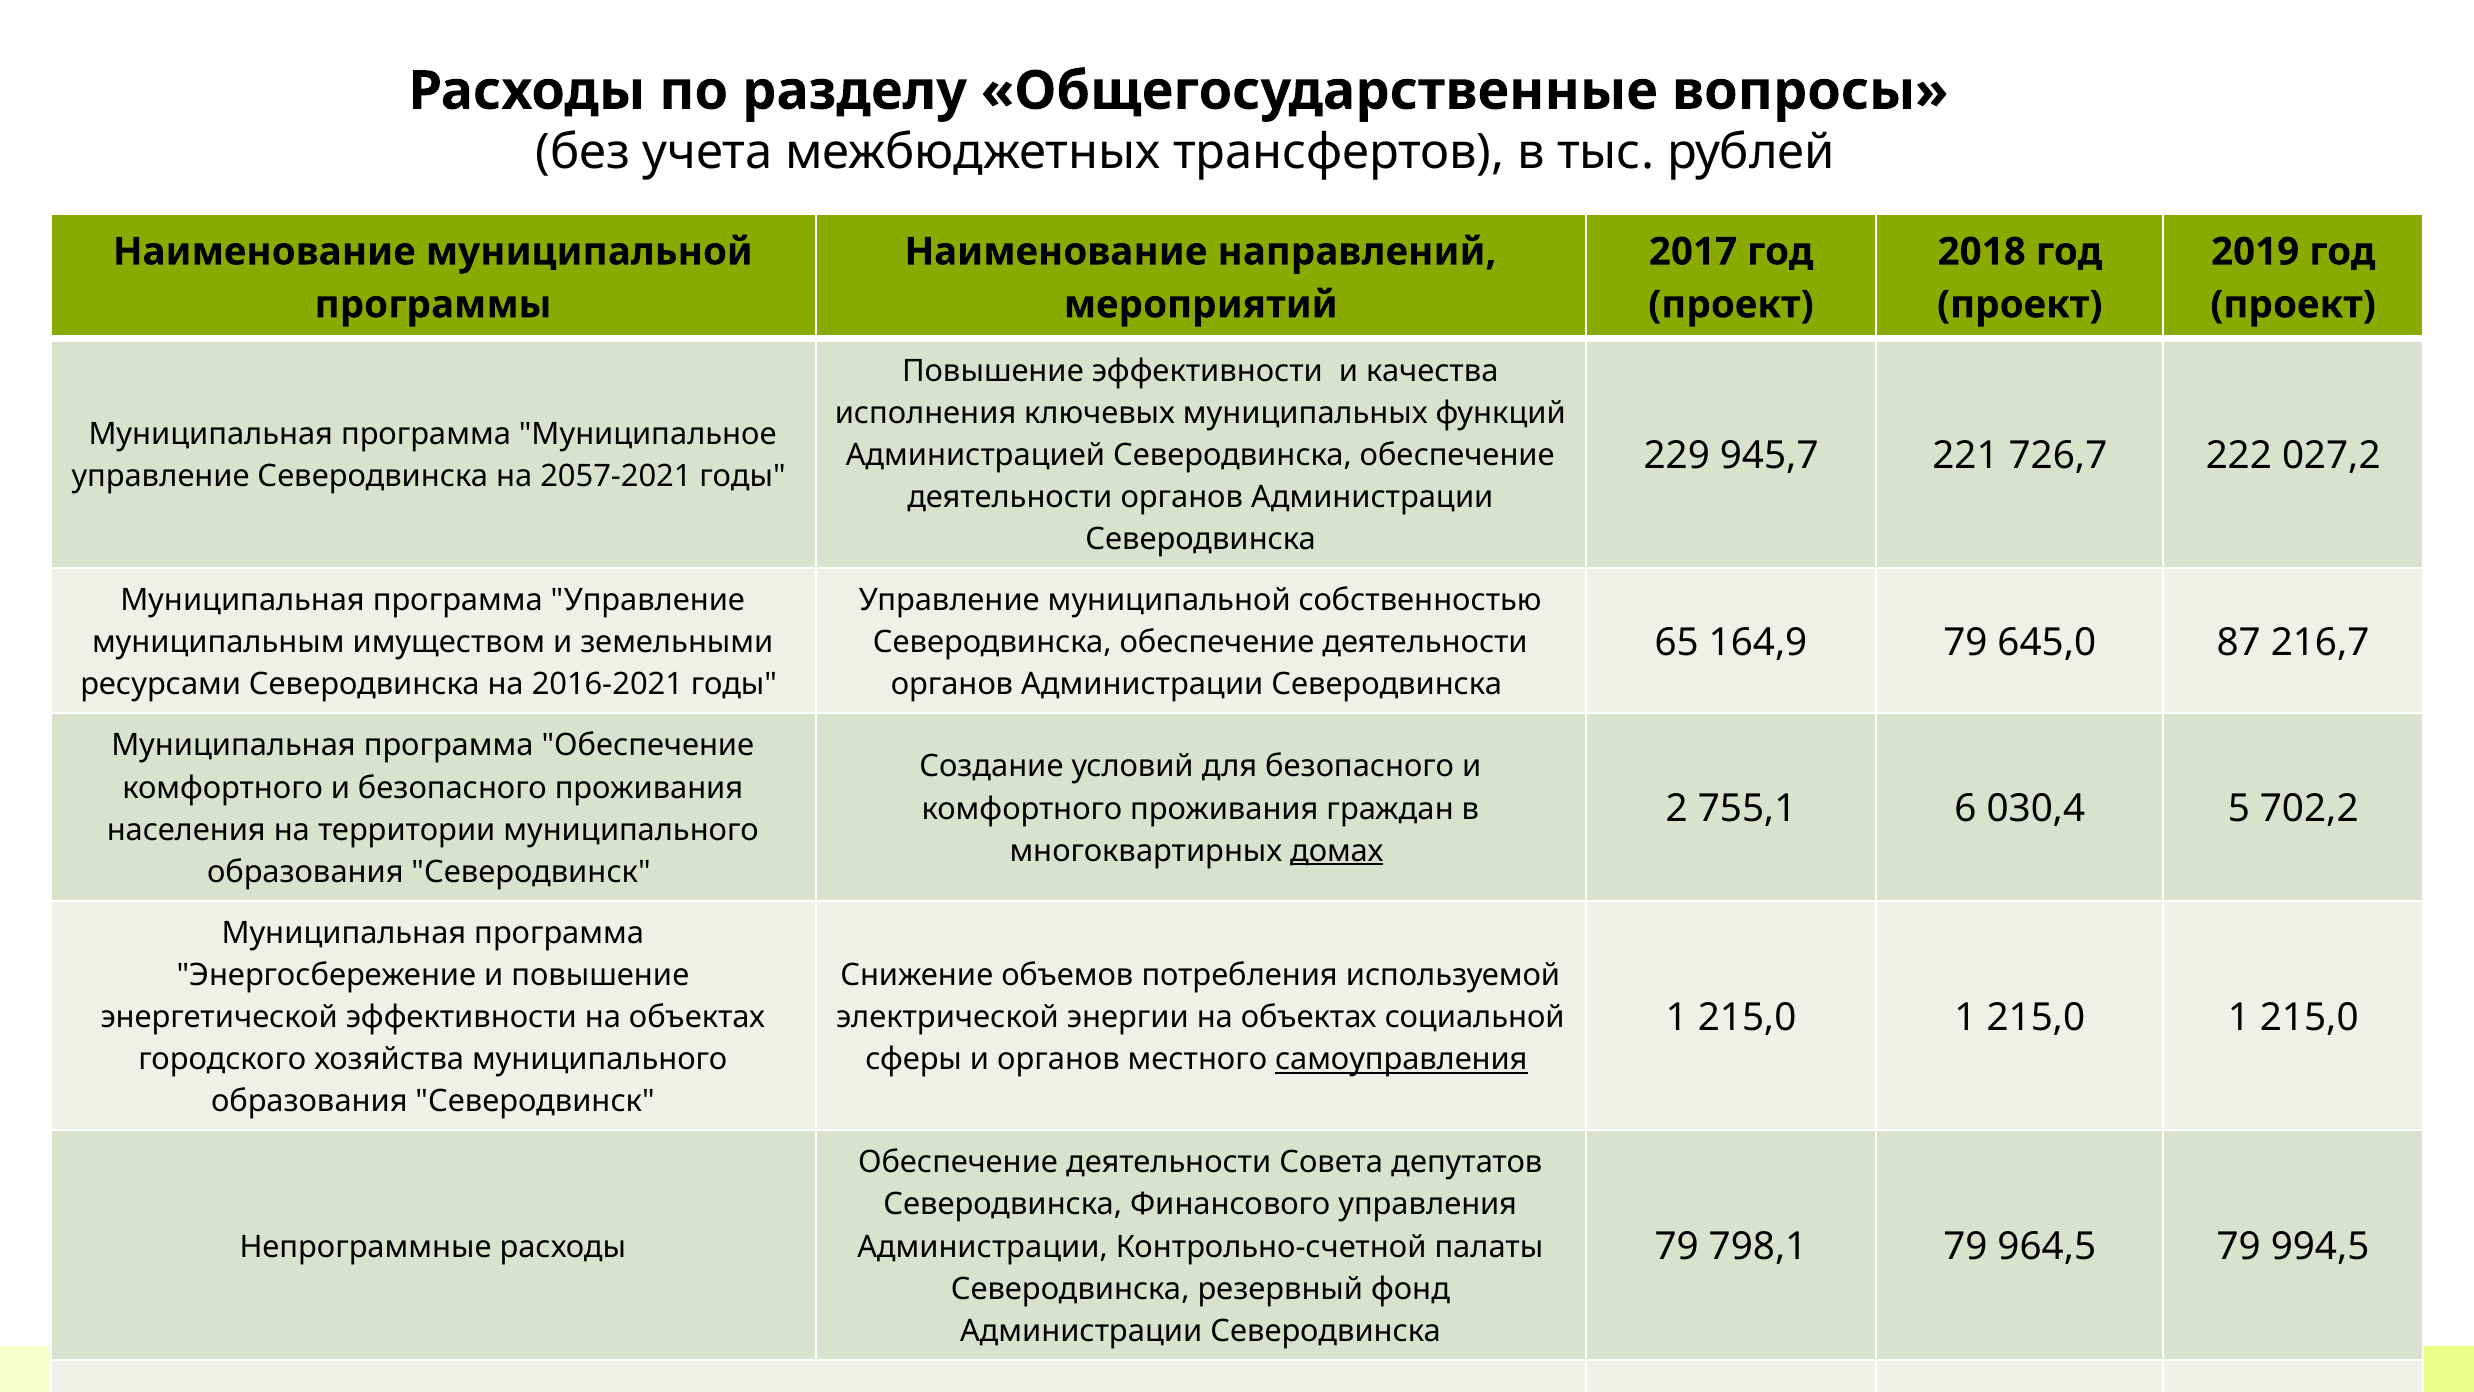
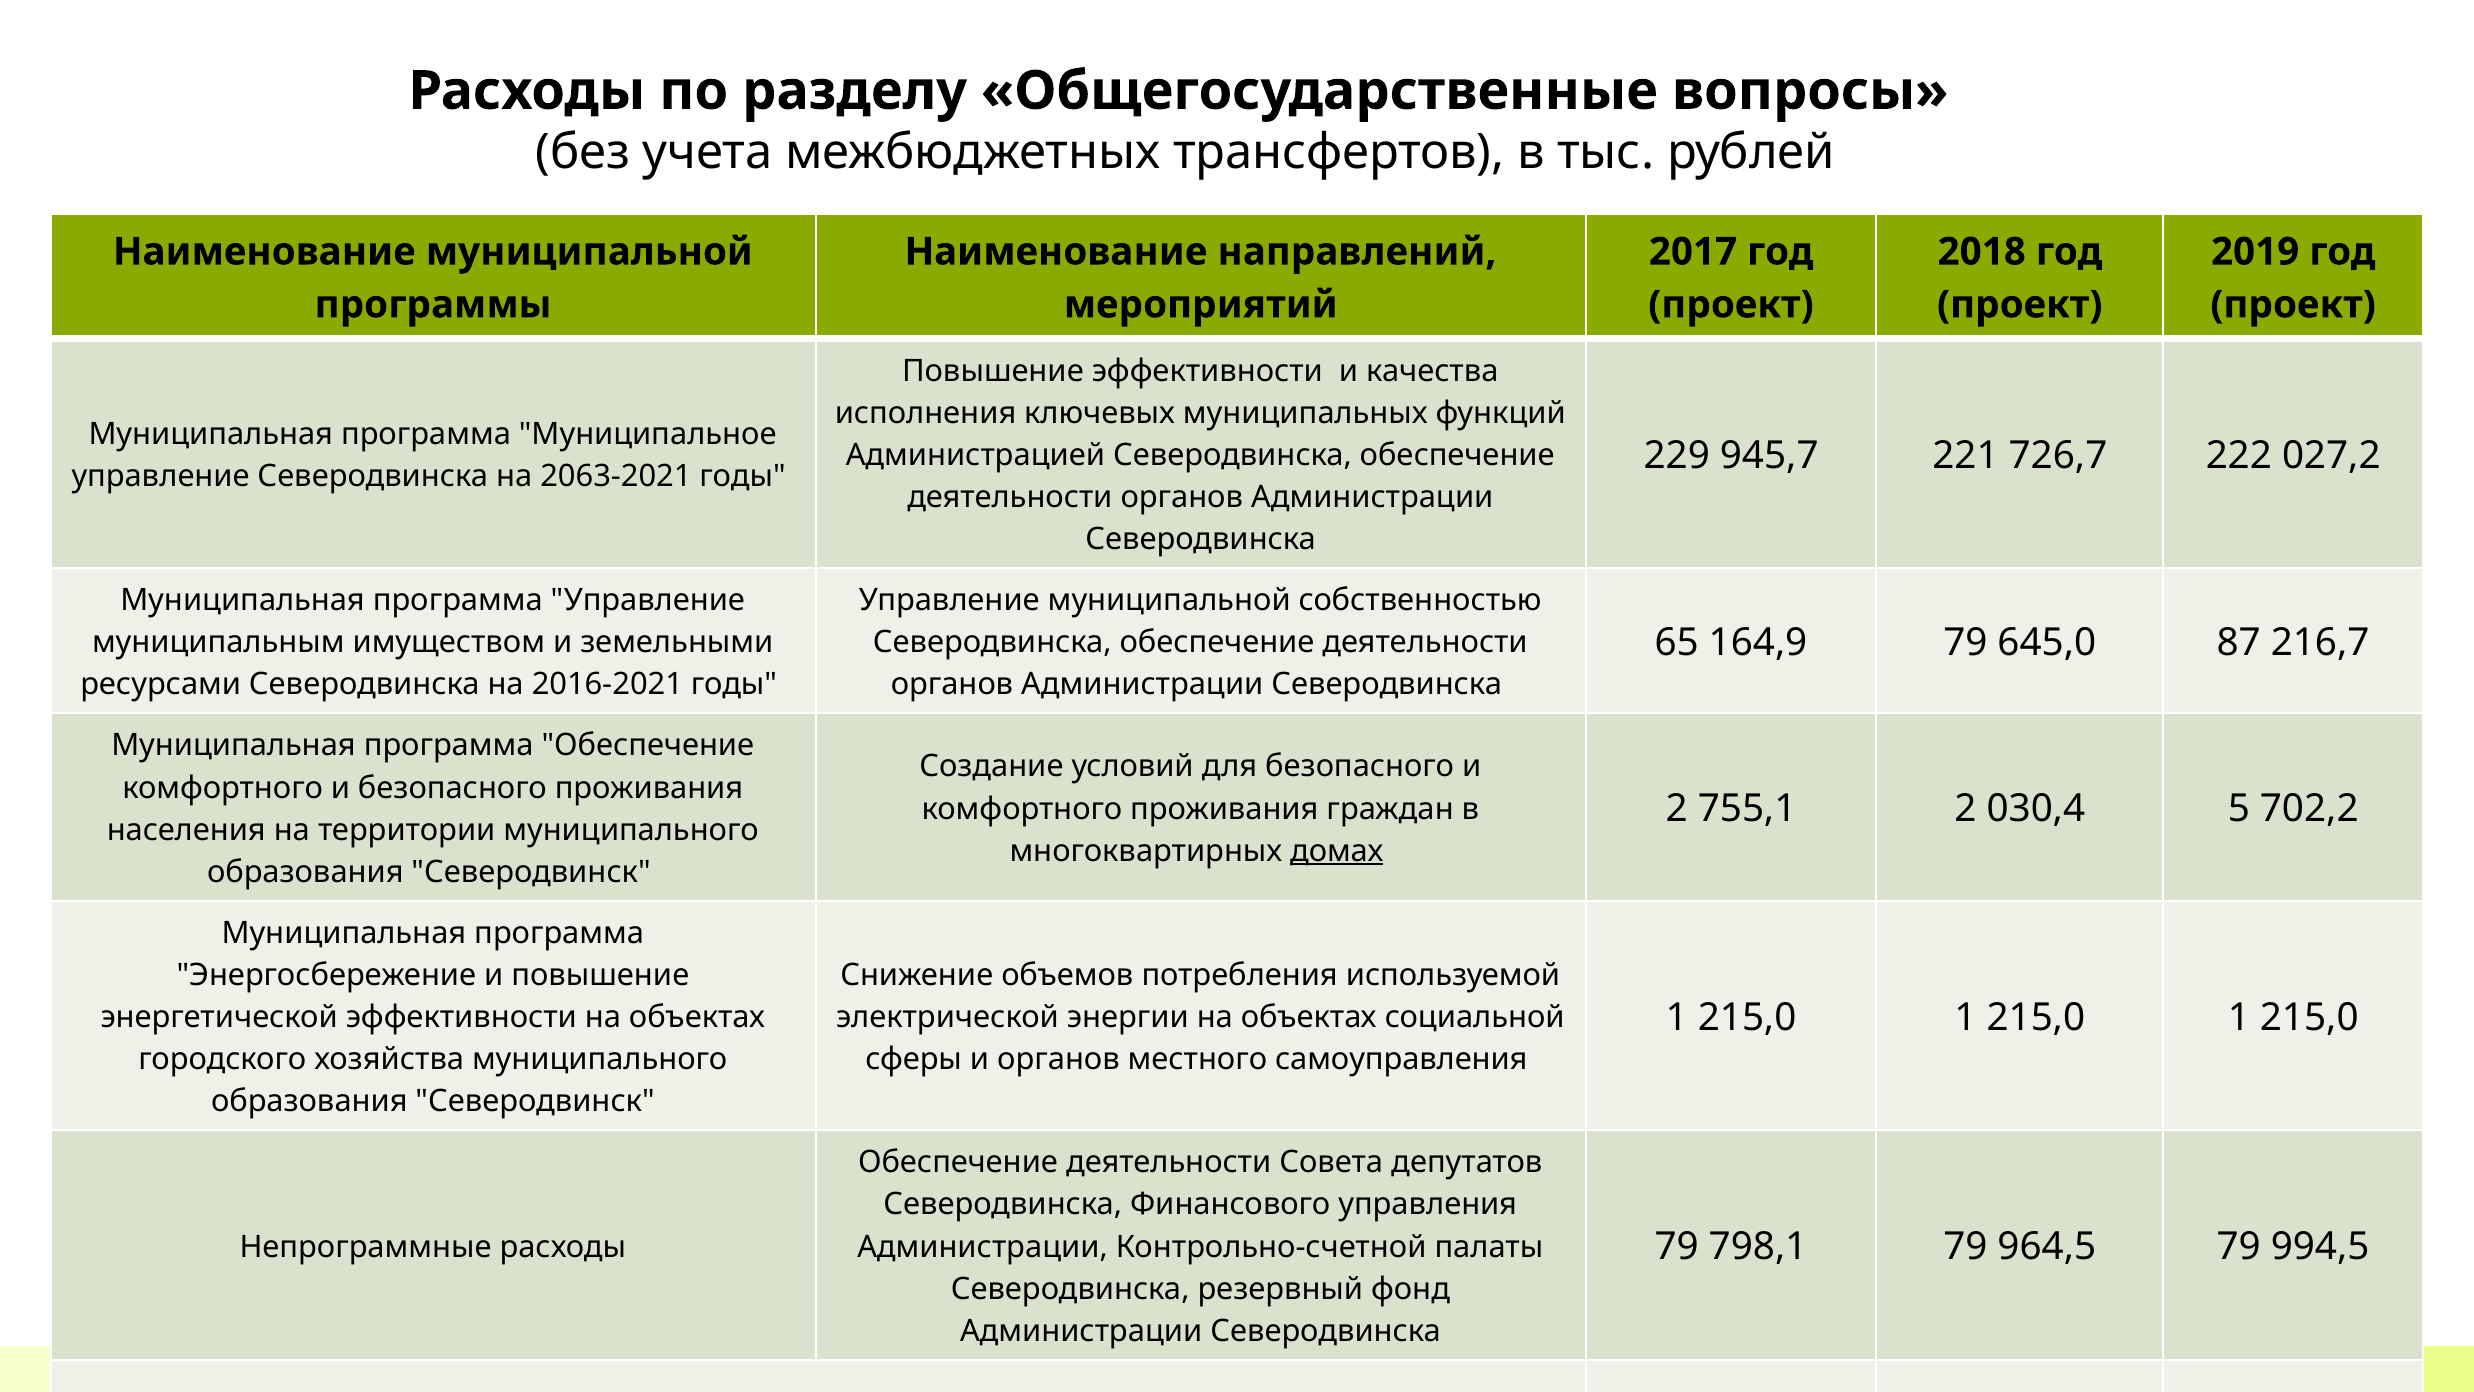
2057-2021: 2057-2021 -> 2063-2021 (616, 476)
755,1 6: 6 -> 2 (1966, 809)
самоуправления underline: present -> none (1401, 1059)
